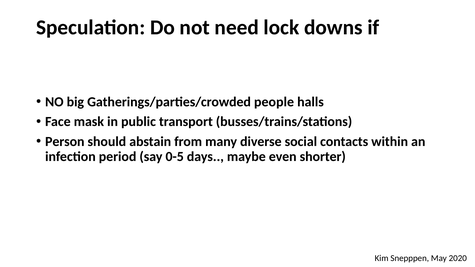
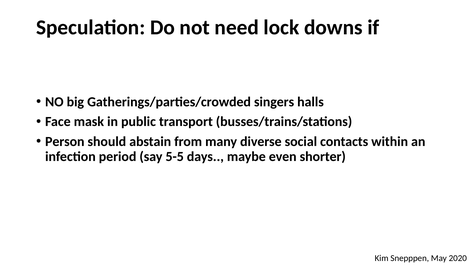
people: people -> singers (274, 102)
0-5: 0-5 -> 5-5 (175, 157)
